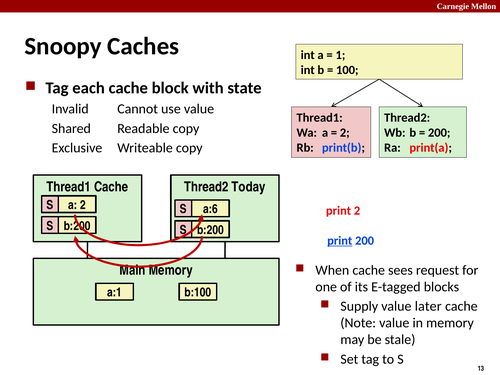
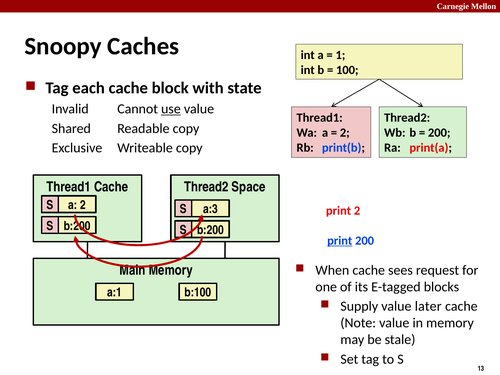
use underline: none -> present (171, 109)
Today: Today -> Space (249, 187)
a:6: a:6 -> a:3 (210, 209)
